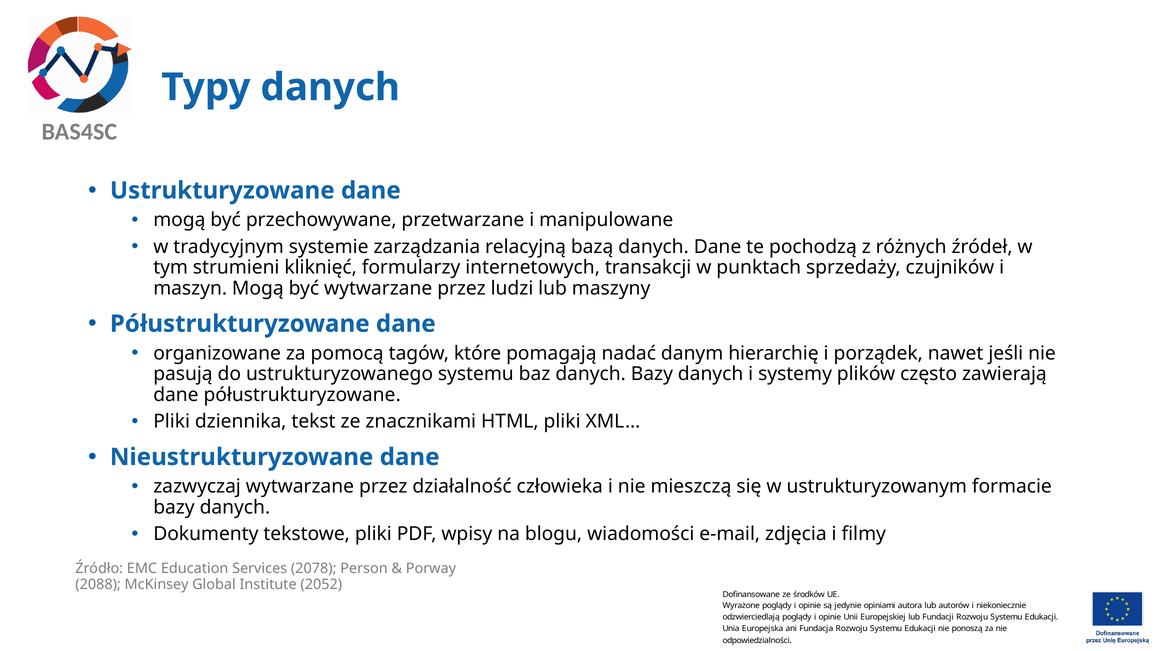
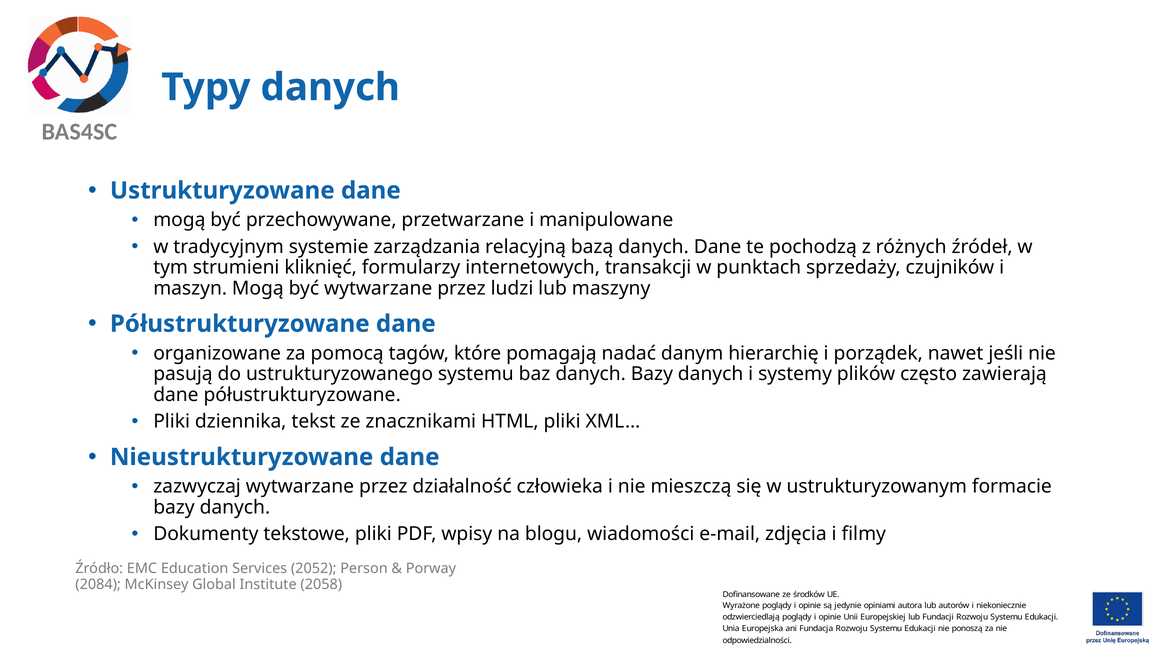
2078: 2078 -> 2052 (314, 569)
2088: 2088 -> 2084 (98, 584)
2052: 2052 -> 2058 (321, 584)
